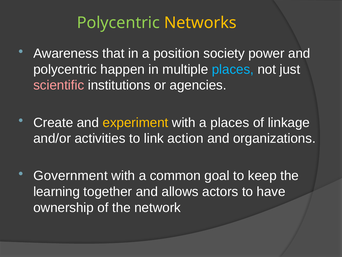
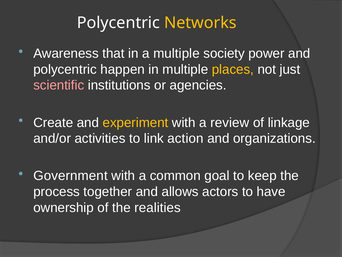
Polycentric colour: light green -> white (118, 23)
a position: position -> multiple (176, 53)
places colour: light blue -> yellow (233, 69)
a places: places -> review (230, 122)
learning: learning -> process (57, 191)
network: network -> realities (158, 207)
